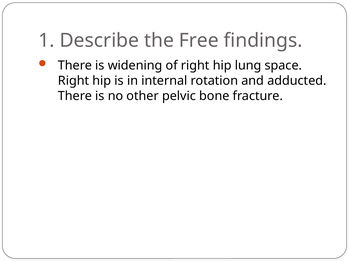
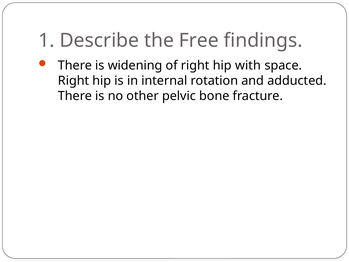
lung: lung -> with (248, 65)
